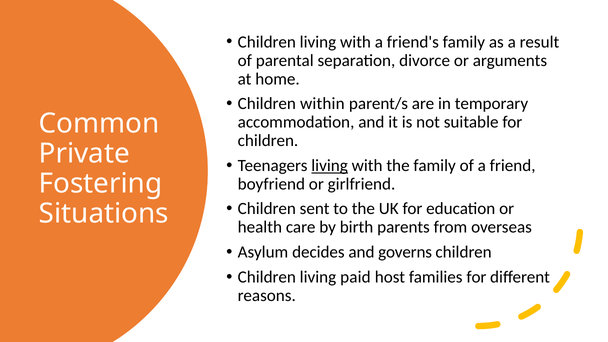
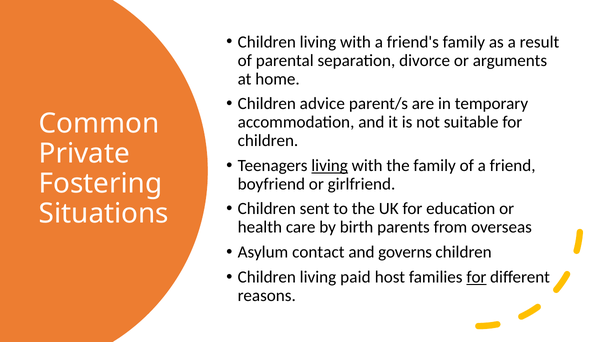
within: within -> advice (322, 104)
decides: decides -> contact (318, 252)
for underline: none -> present (476, 277)
